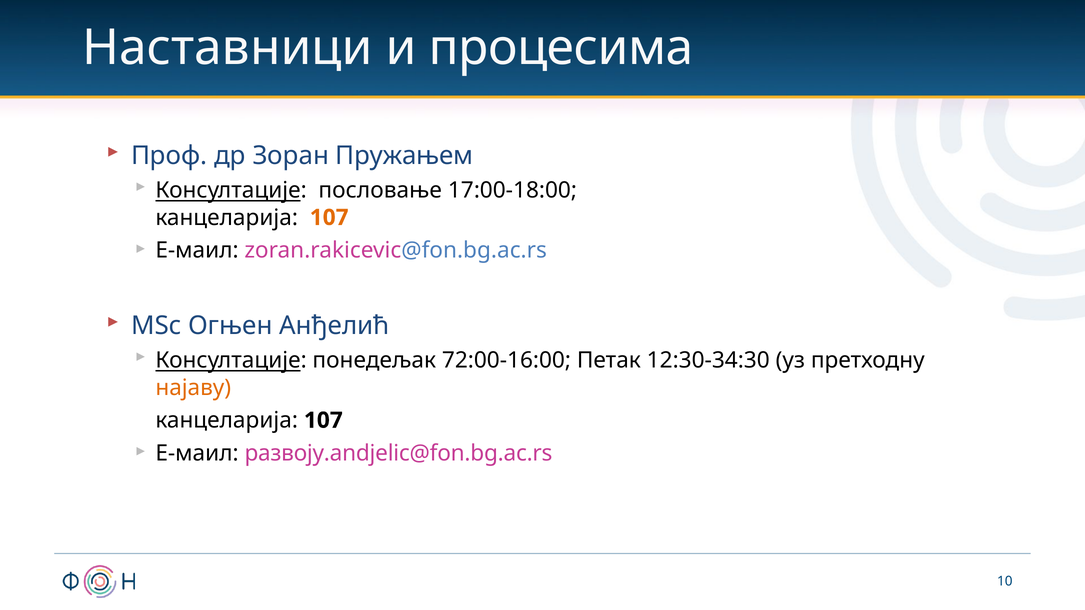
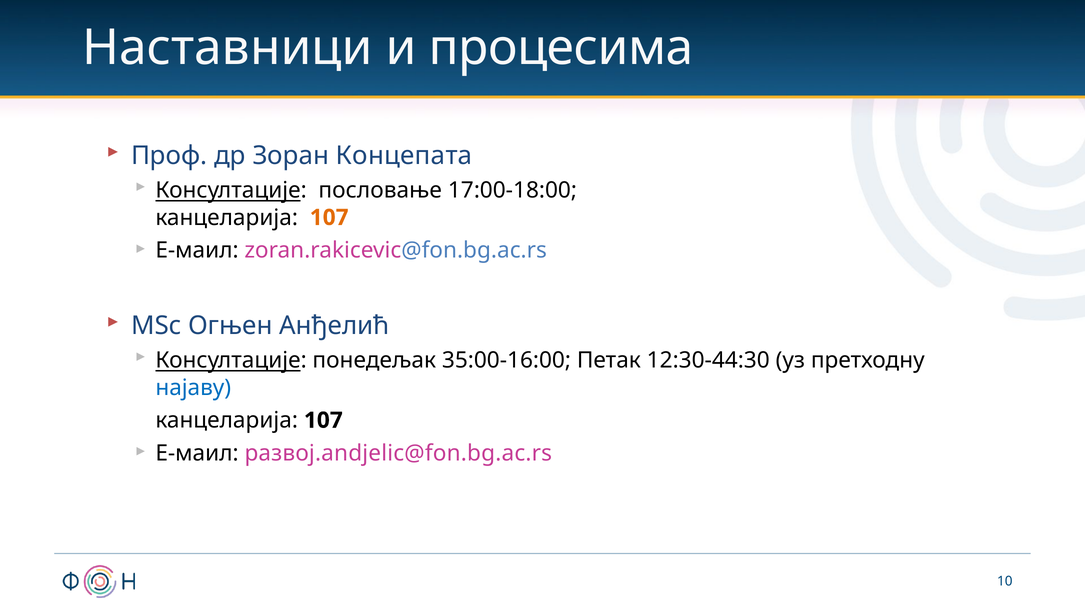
Пружањем: Пружањем -> Концепата (404, 156)
72:00-16:00: 72:00-16:00 -> 35:00-16:00 (506, 361)
12:30-34:30: 12:30-34:30 -> 12:30-44:30 (708, 361)
најаву colour: orange -> blue (193, 388)
развоју.andjelic@fon.bg.ac.rs: развоју.andjelic@fon.bg.ac.rs -> развој.andjelic@fon.bg.ac.rs (398, 453)
